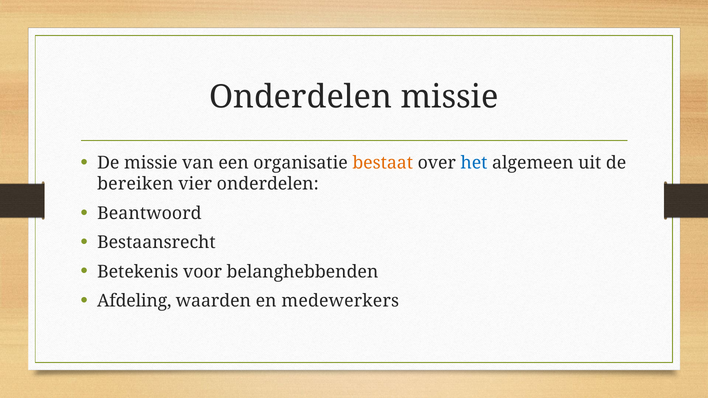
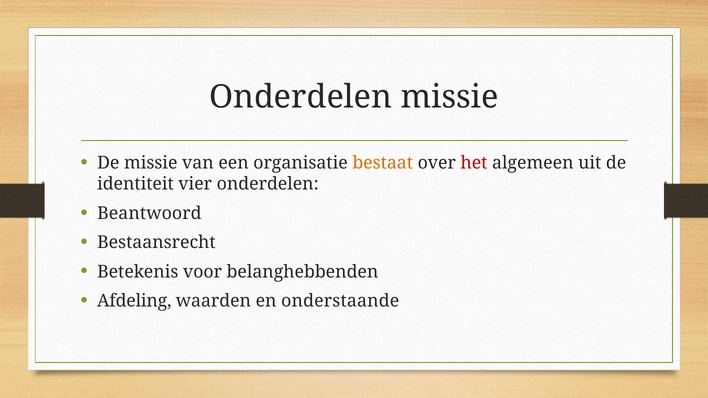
het colour: blue -> red (474, 163)
bereiken: bereiken -> identiteit (135, 184)
medewerkers: medewerkers -> onderstaande (340, 301)
